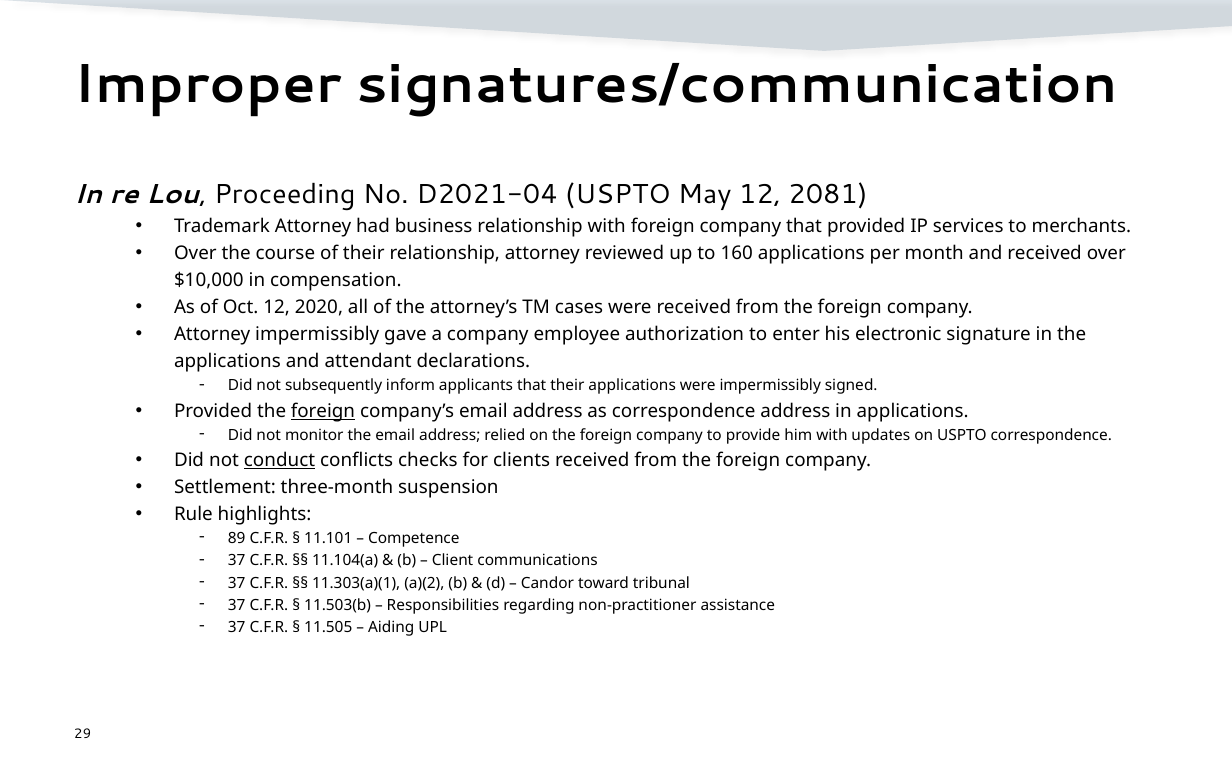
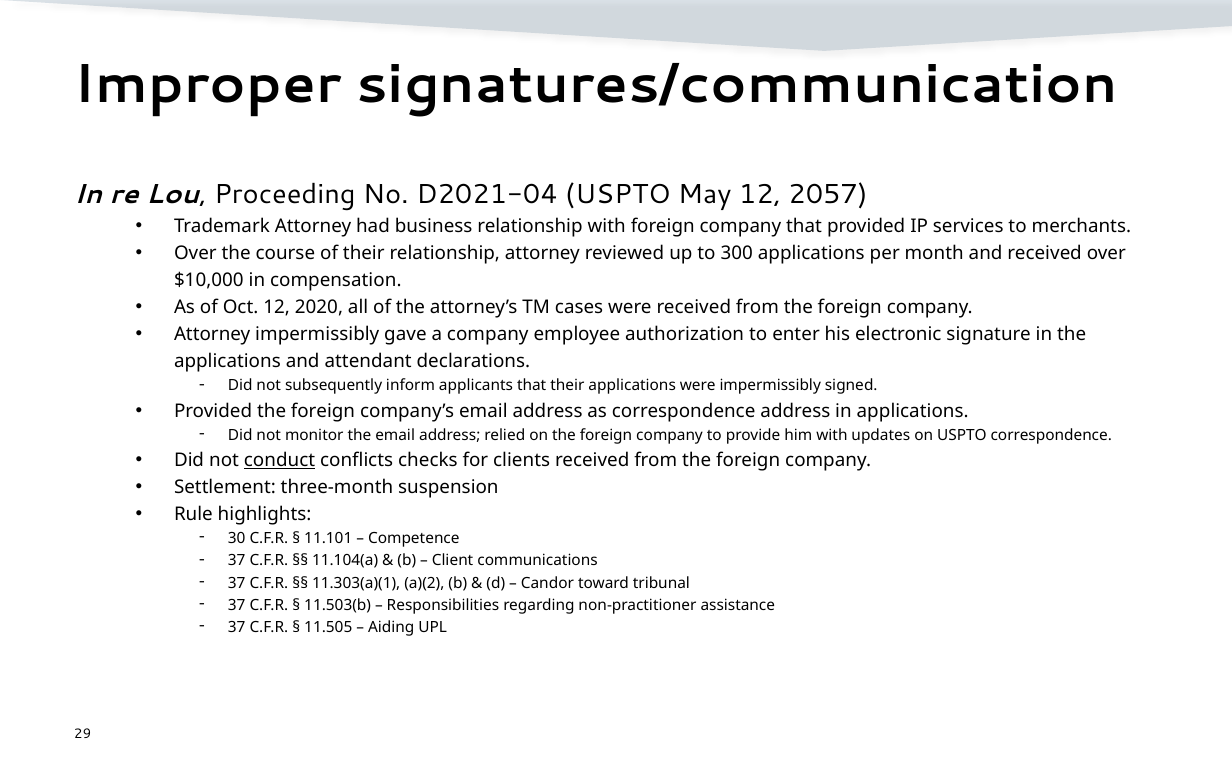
2081: 2081 -> 2057 (828, 195)
160: 160 -> 300 (737, 253)
foreign underline: present -> none (323, 411)
89: 89 -> 30 (237, 539)
